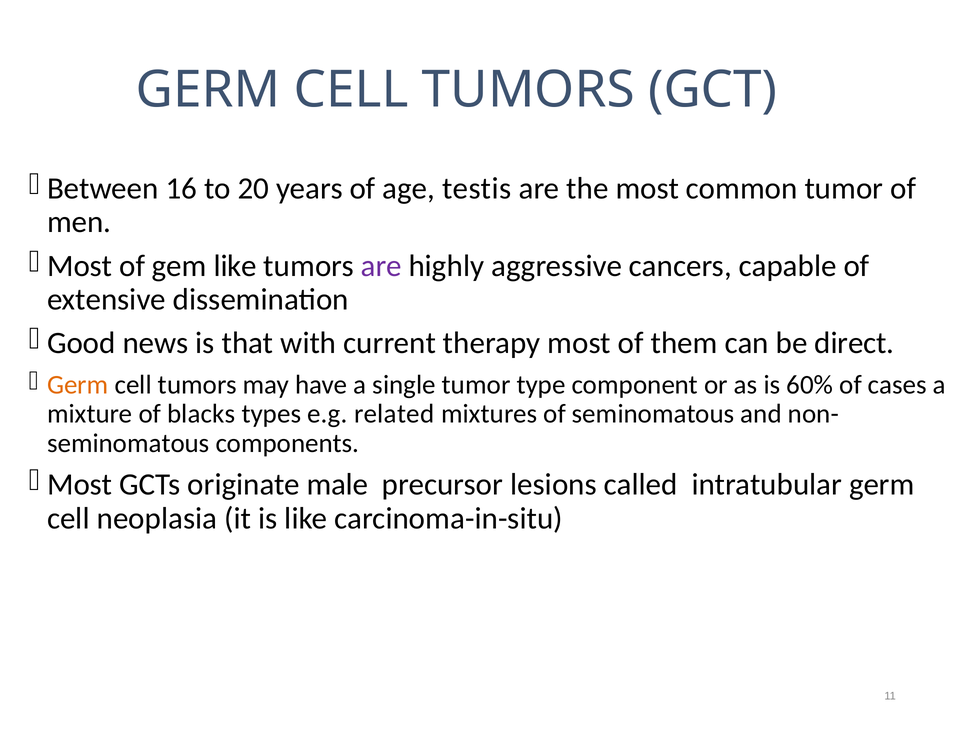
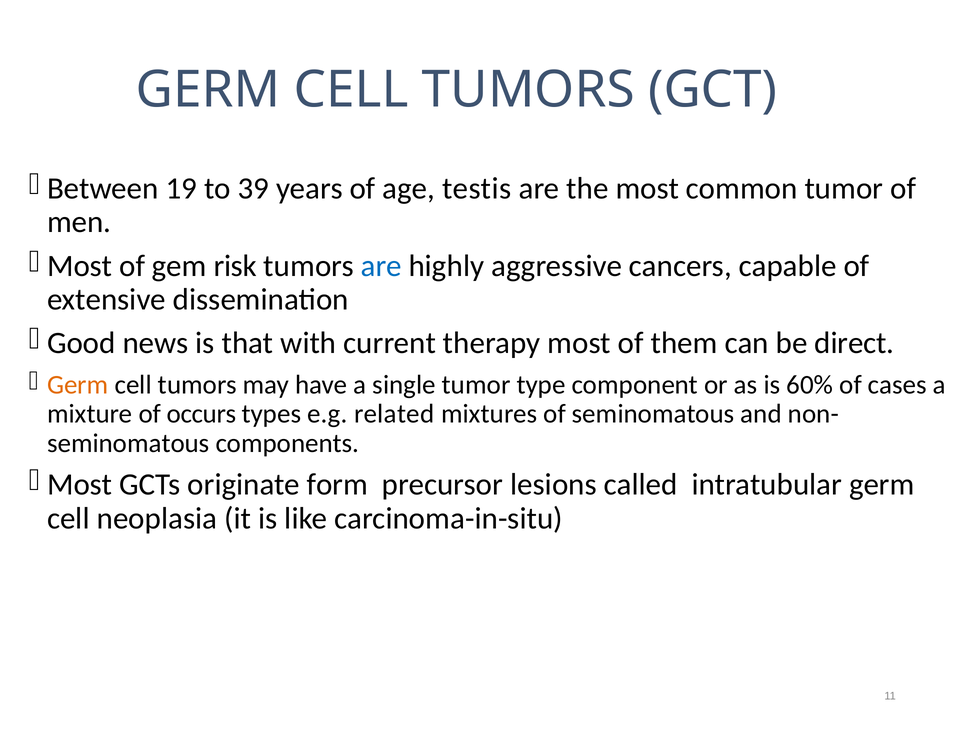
16: 16 -> 19 (181, 189)
20: 20 -> 39 (253, 189)
gem like: like -> risk (235, 266)
are colour: purple -> blue (381, 266)
blacks: blacks -> occurs (201, 414)
male: male -> form (337, 485)
